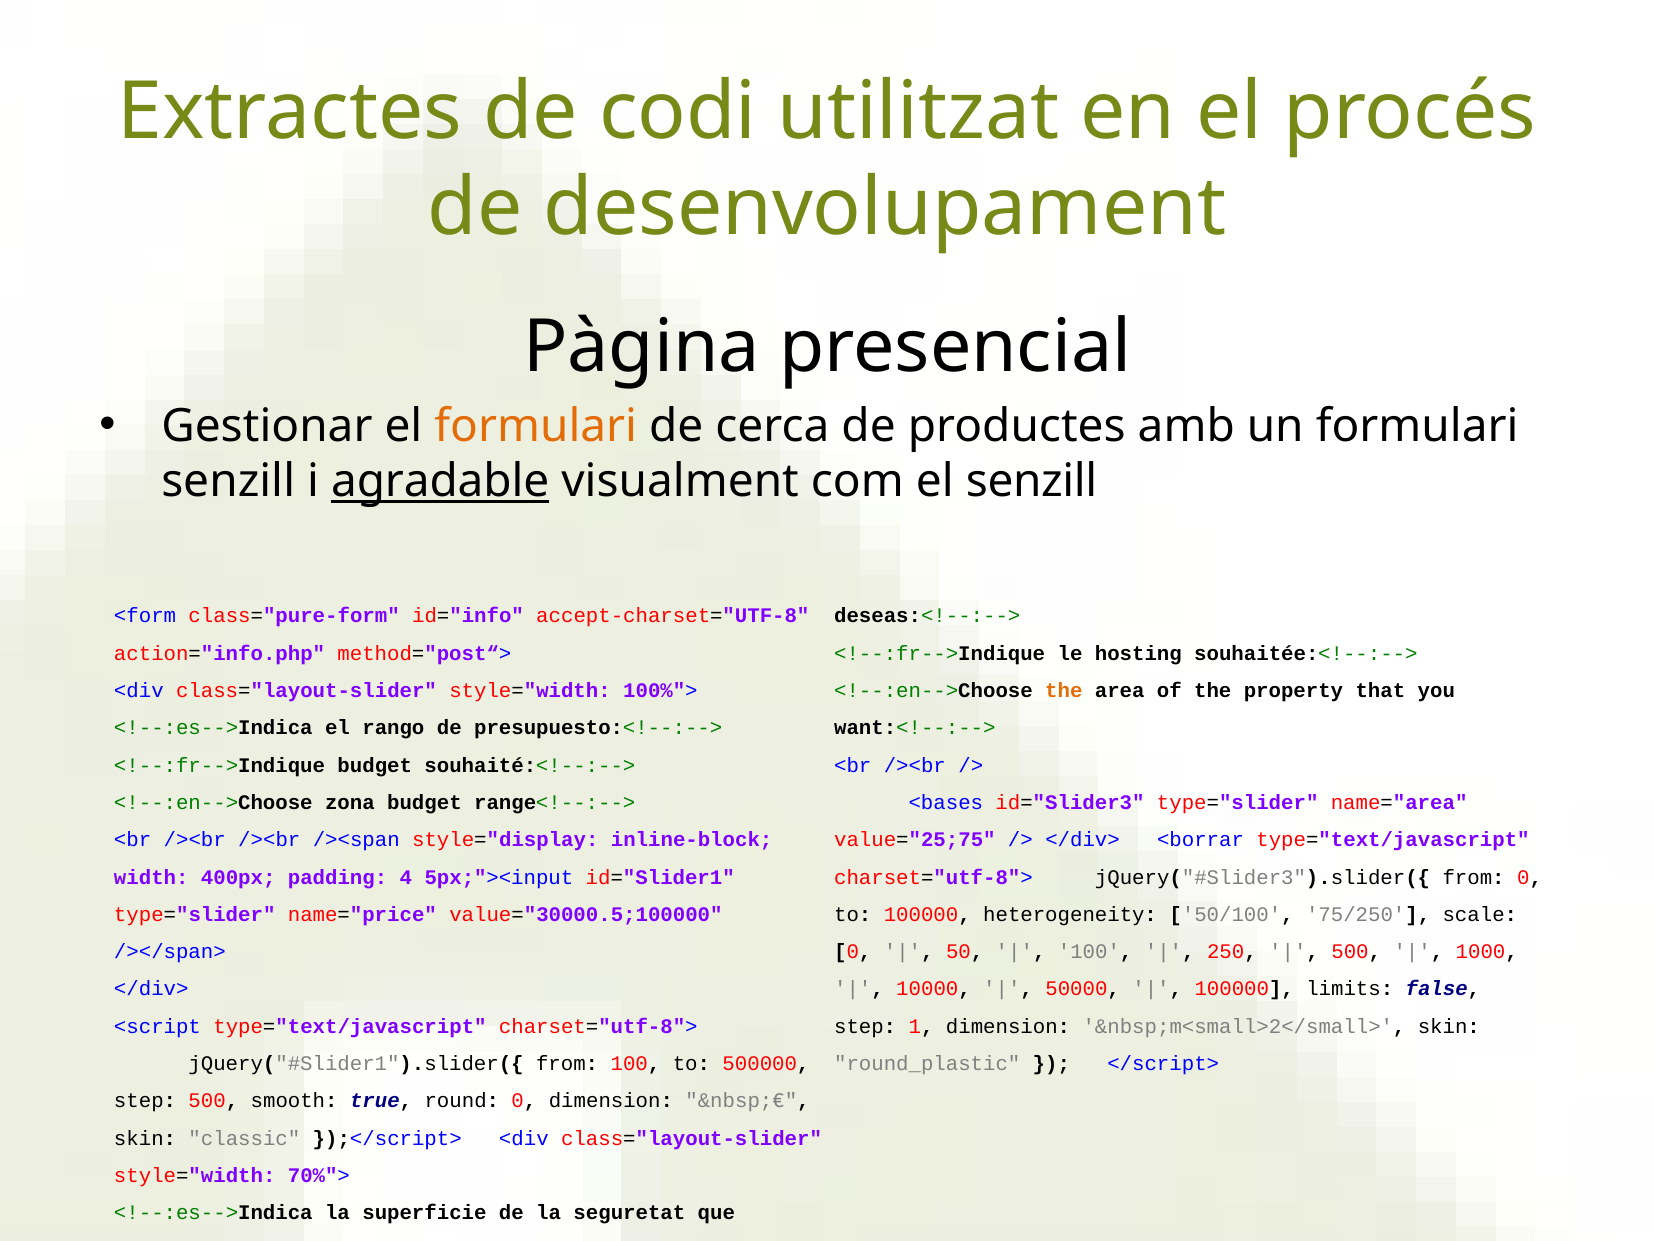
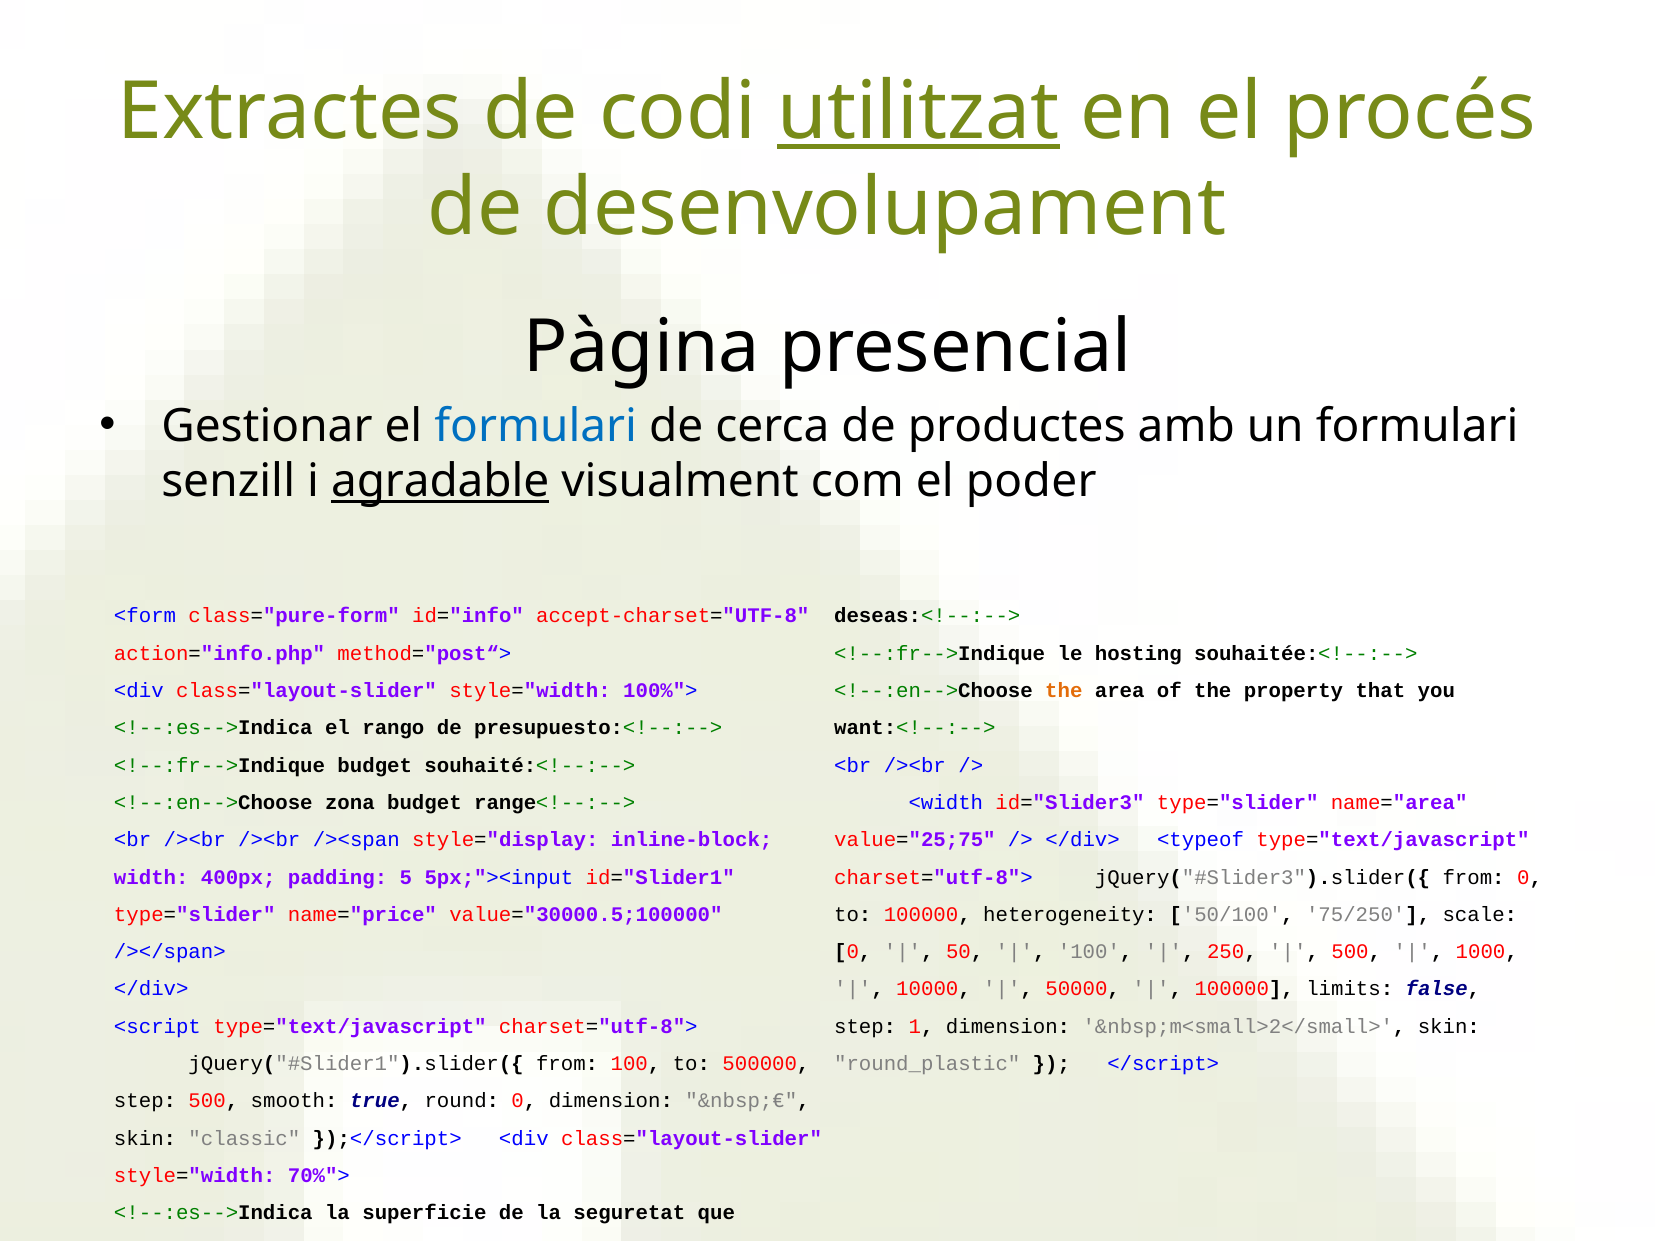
utilitzat underline: none -> present (919, 112)
formulari colour: orange -> blue (536, 426)
el senzill: senzill -> poder (1031, 482)
<bases: <bases -> <width (946, 803)
<borrar: <borrar -> <typeof (1200, 840)
4: 4 -> 5 (406, 877)
